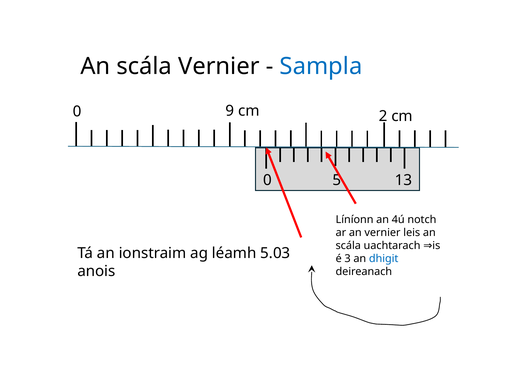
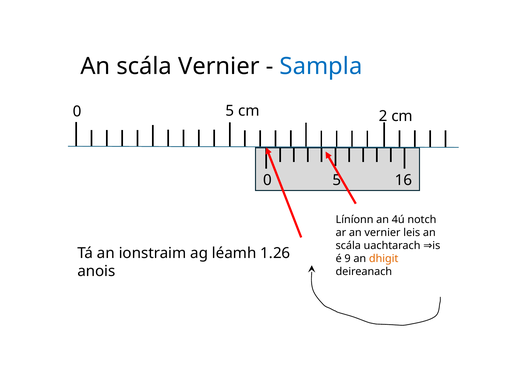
9: 9 -> 5 (230, 111)
13: 13 -> 16 (403, 180)
5.03: 5.03 -> 1.26 (275, 253)
3: 3 -> 9 (348, 259)
dhigit colour: blue -> orange (384, 259)
